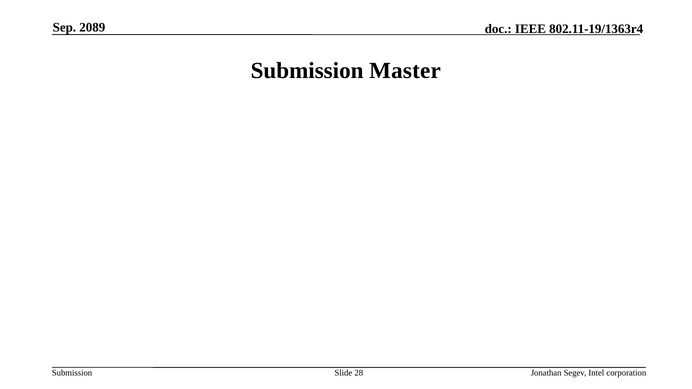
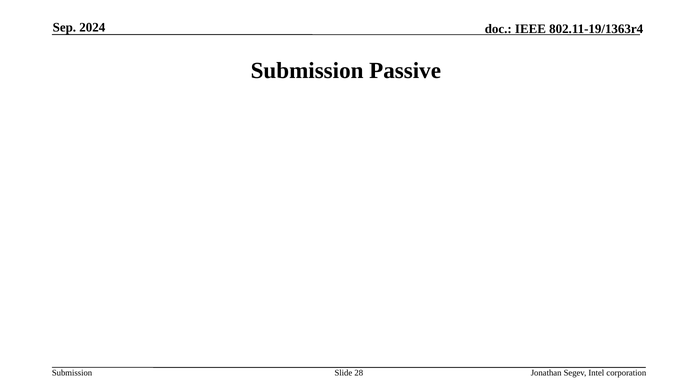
2089: 2089 -> 2024 (92, 28)
Master: Master -> Passive (405, 71)
